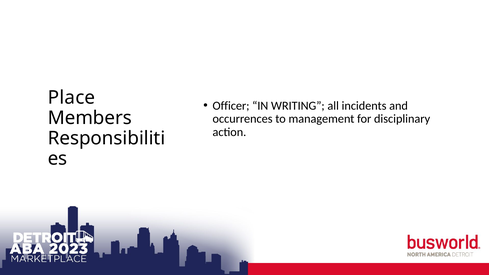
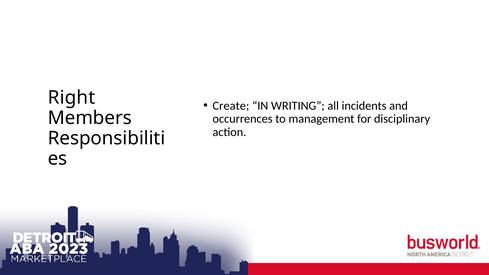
Place: Place -> Right (72, 98)
Officer: Officer -> Create (231, 106)
